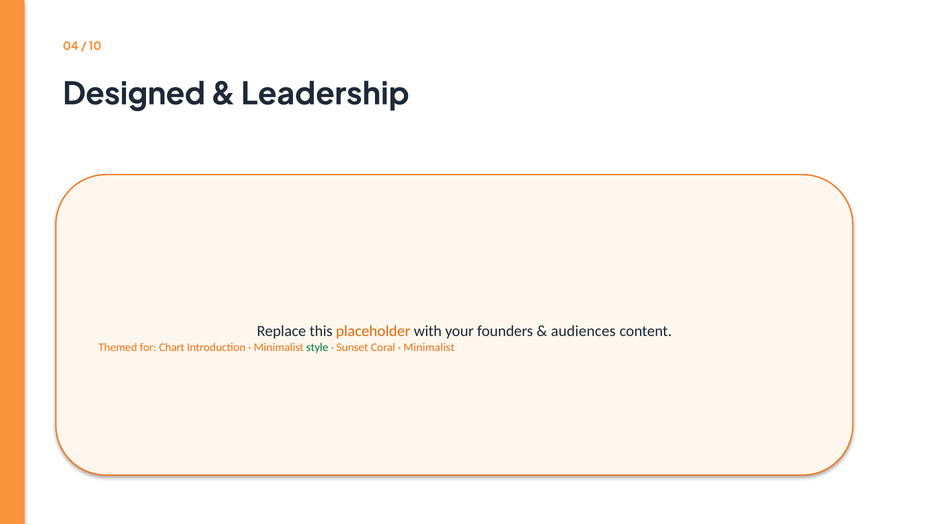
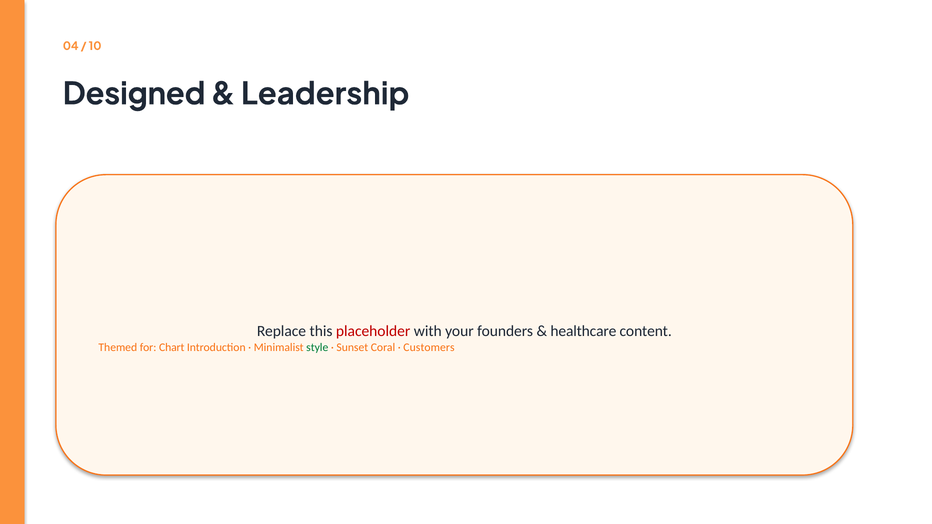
placeholder colour: orange -> red (373, 331)
audiences: audiences -> healthcare (583, 331)
Minimalist: Minimalist -> Customers (429, 347)
